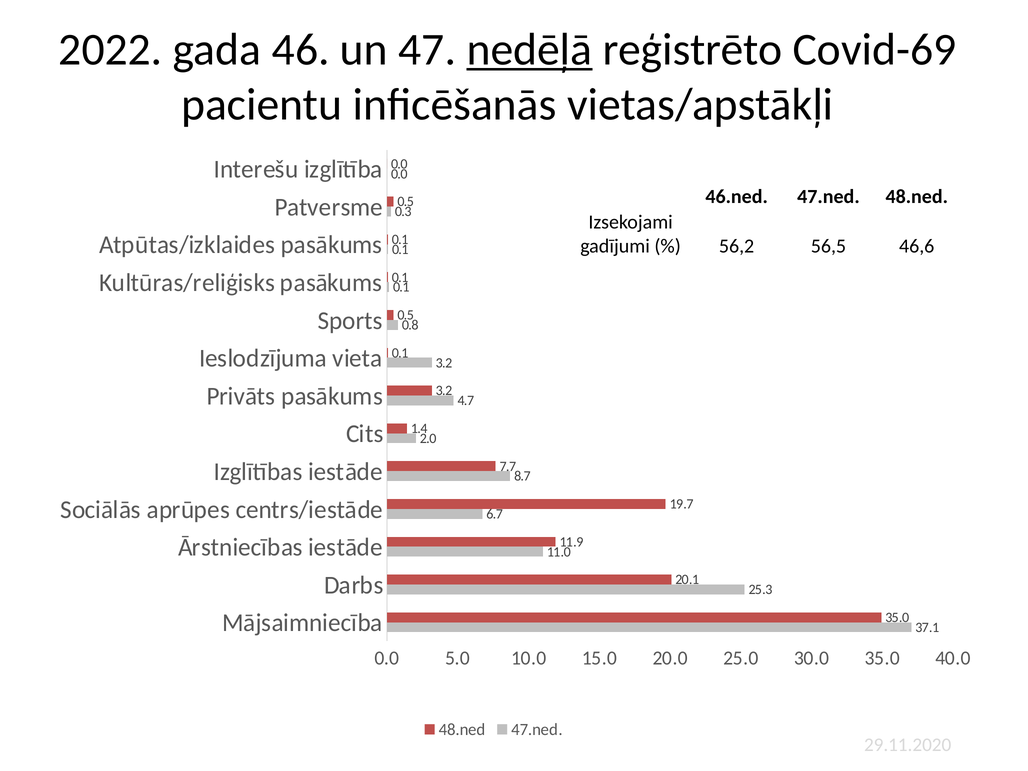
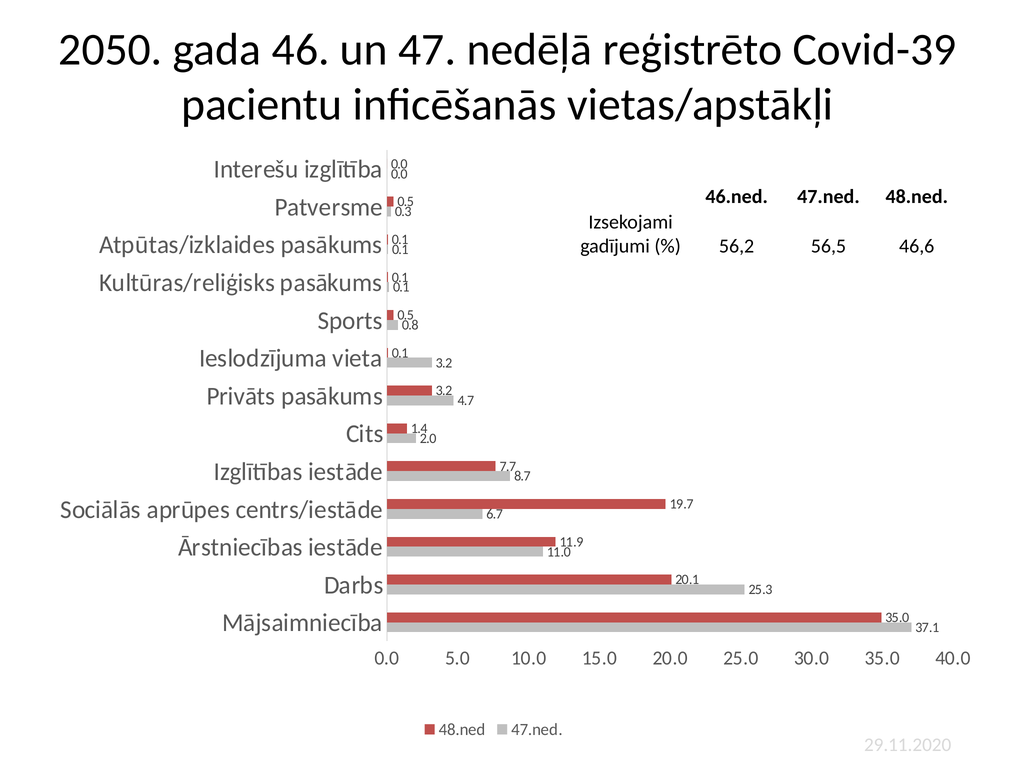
2022: 2022 -> 2050 (110, 50)
nedēļā underline: present -> none (529, 50)
Covid-69: Covid-69 -> Covid-39 (874, 50)
